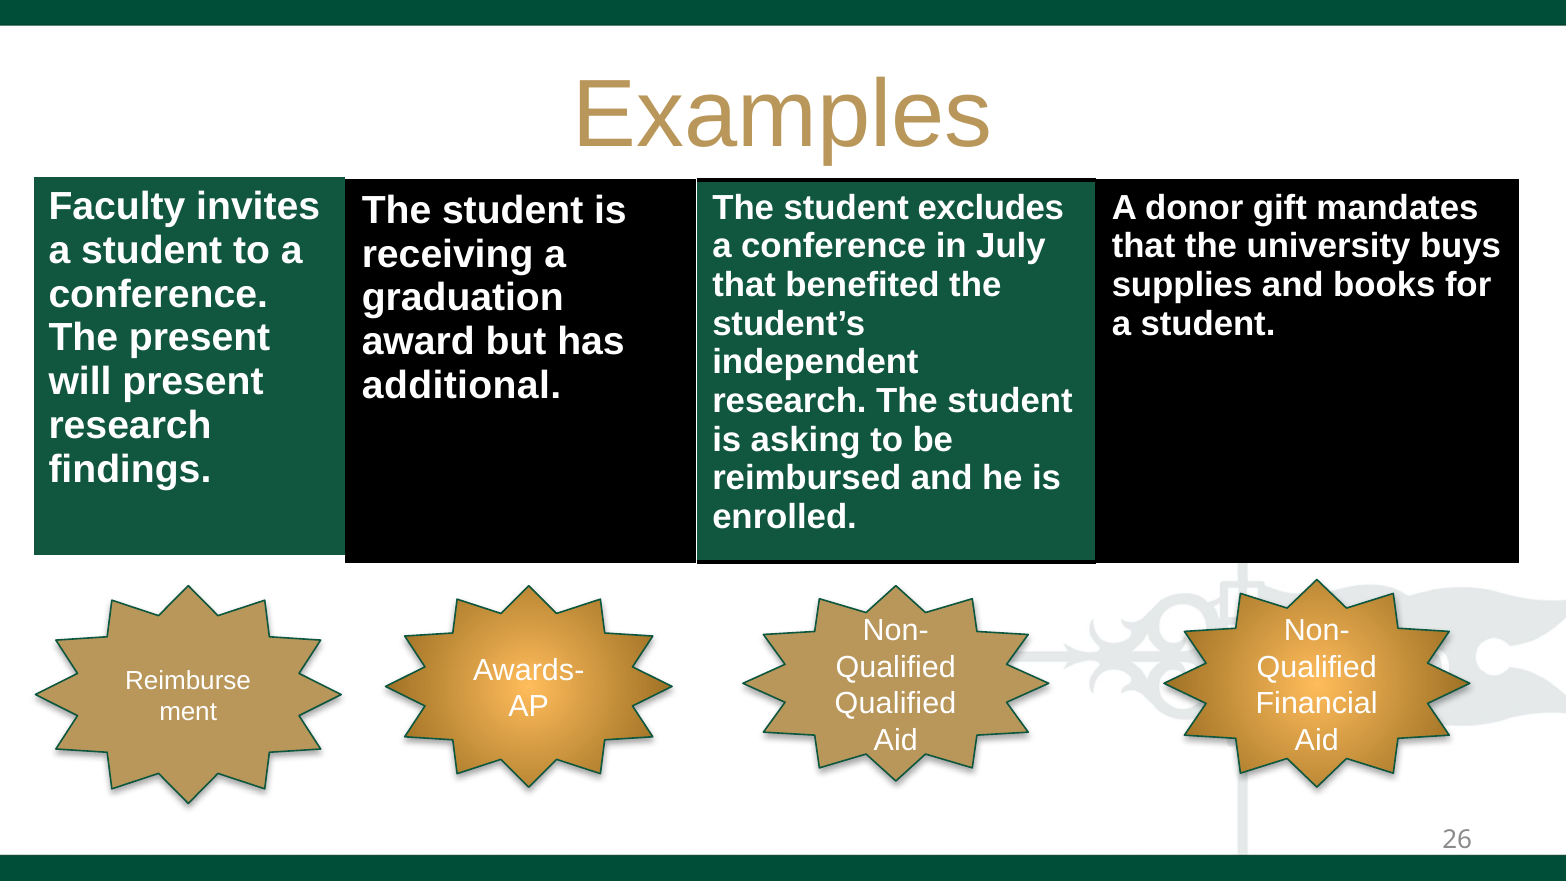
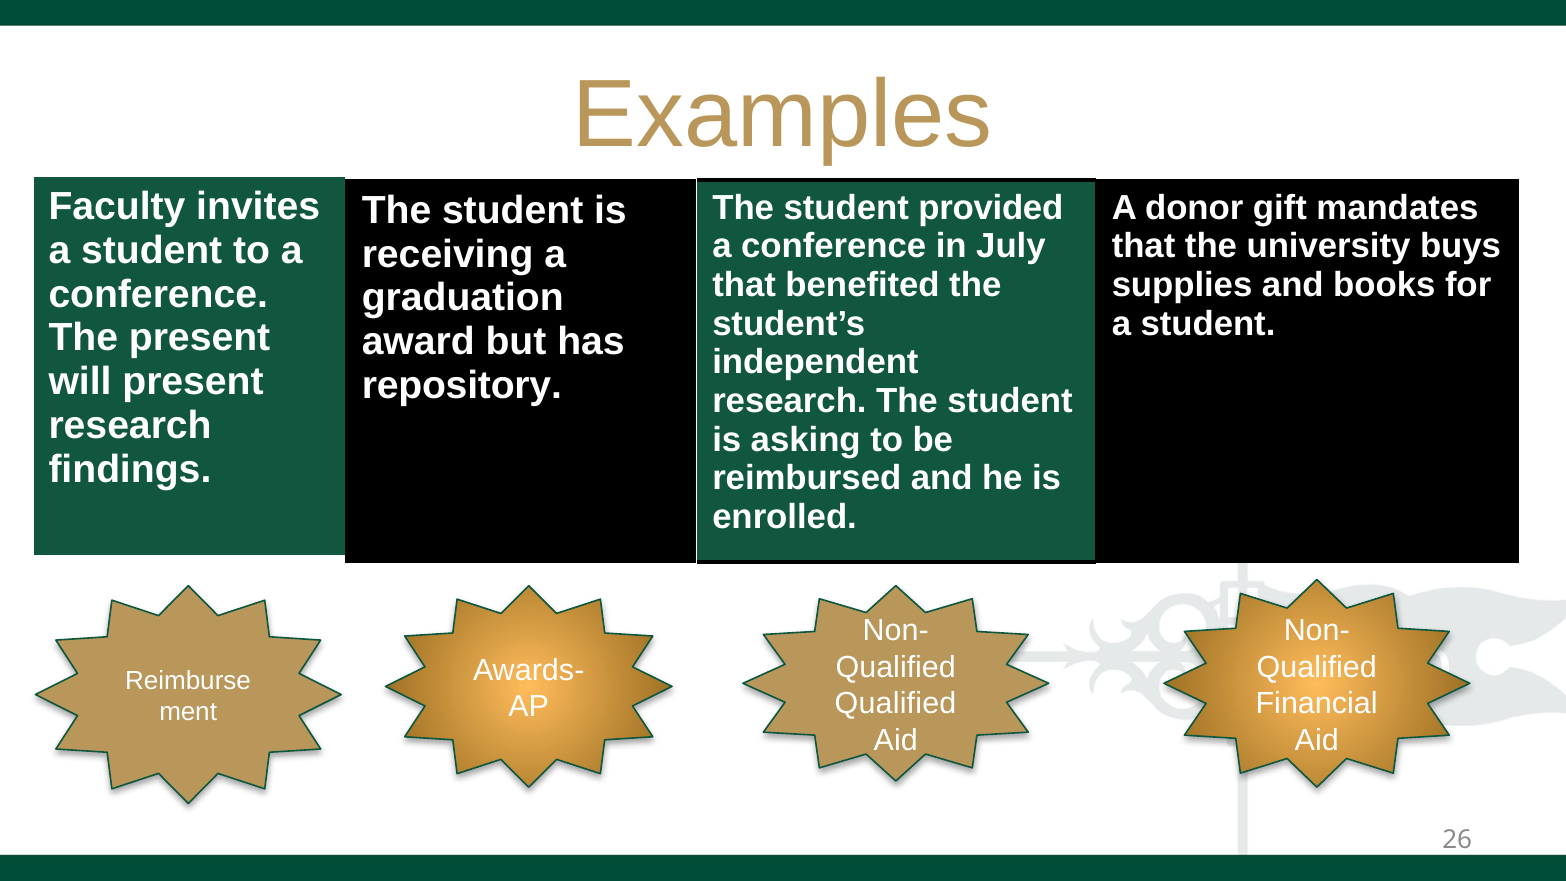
excludes: excludes -> provided (991, 208)
additional: additional -> repository (462, 386)
